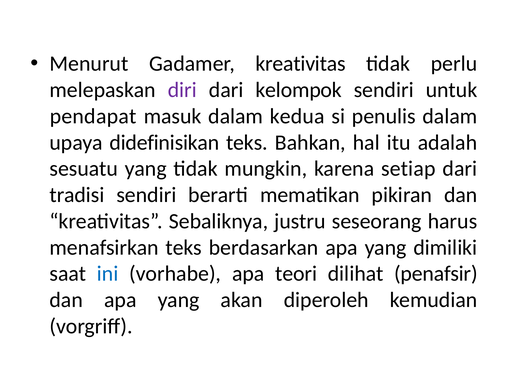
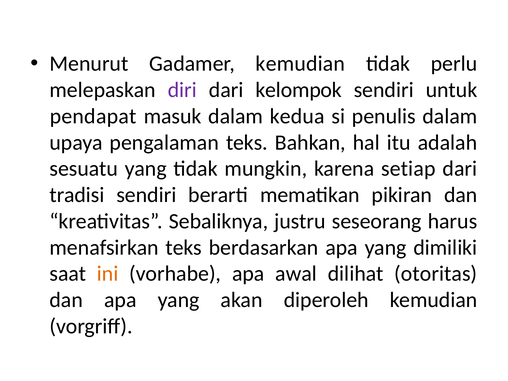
Gadamer kreativitas: kreativitas -> kemudian (300, 64)
didefinisikan: didefinisikan -> pengalaman (164, 142)
ini colour: blue -> orange (108, 274)
teori: teori -> awal (296, 274)
penafsir: penafsir -> otoritas (436, 274)
